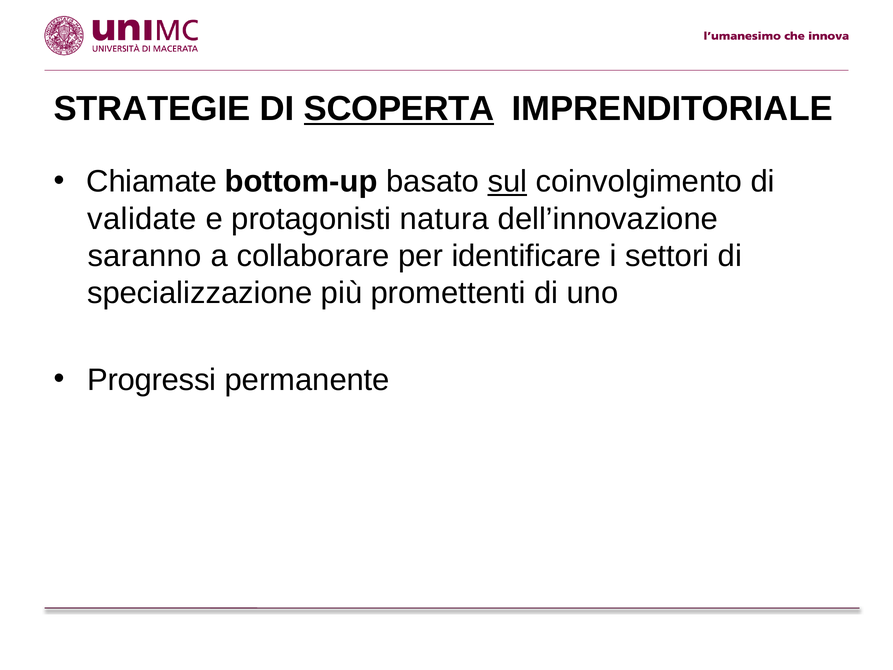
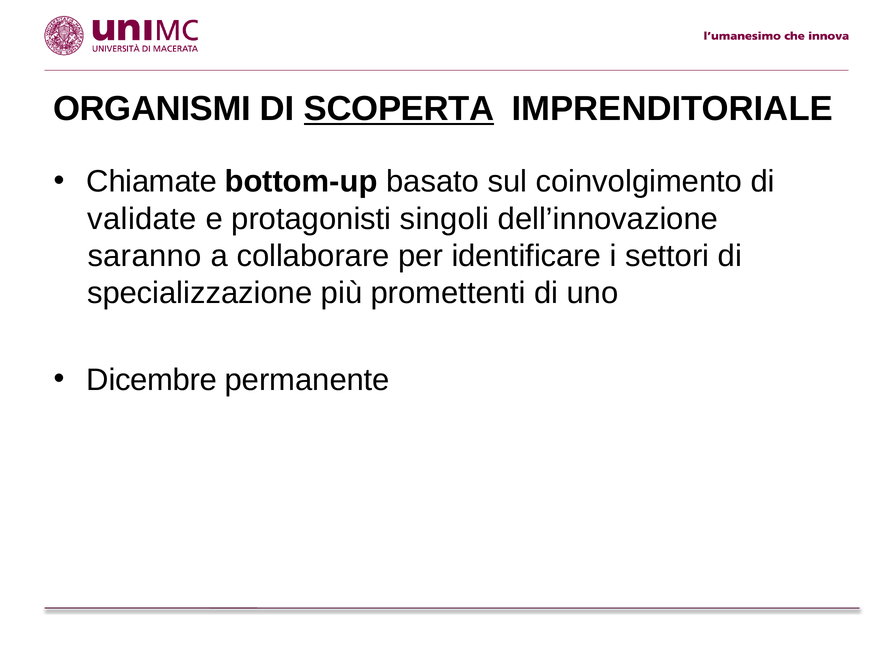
STRATEGIE: STRATEGIE -> ORGANISMI (152, 109)
sul underline: present -> none (507, 182)
natura: natura -> singoli (445, 219)
Progressi: Progressi -> Dicembre (152, 380)
